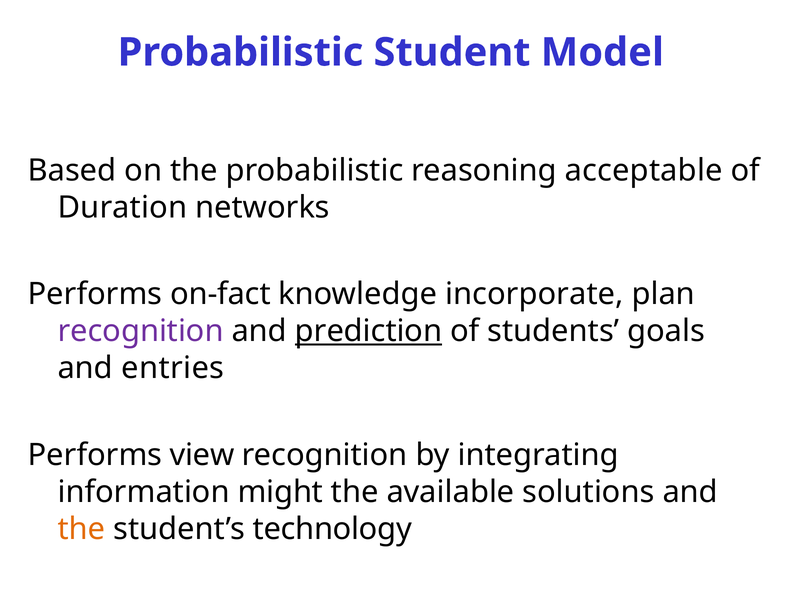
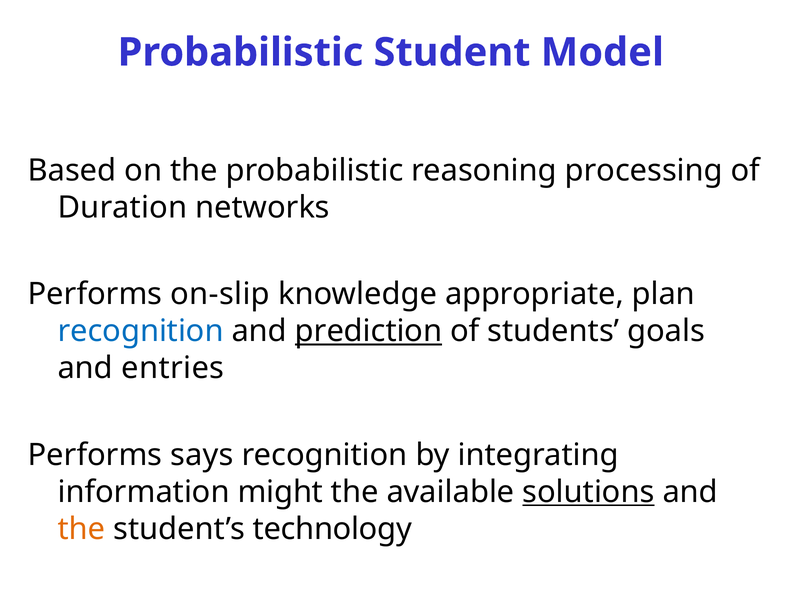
acceptable: acceptable -> processing (644, 170)
on-fact: on-fact -> on-slip (220, 294)
incorporate: incorporate -> appropriate (534, 294)
recognition colour: purple -> blue (141, 331)
view: view -> says (202, 455)
solutions underline: none -> present (588, 492)
